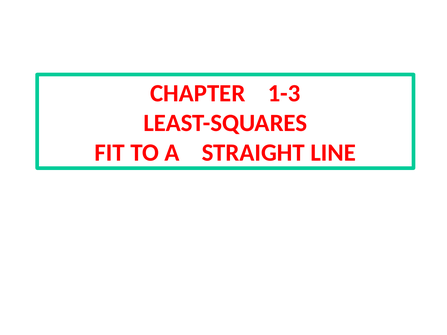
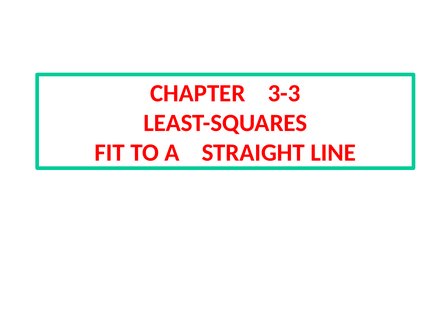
1-3: 1-3 -> 3-3 (284, 93)
